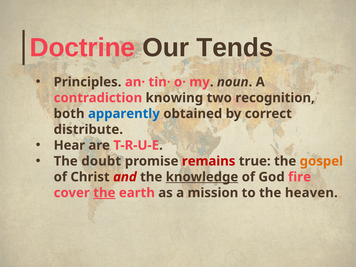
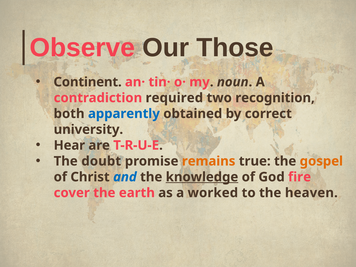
Doctrine: Doctrine -> Observe (82, 48)
Tends: Tends -> Those (235, 48)
Principles: Principles -> Continent (88, 82)
knowing: knowing -> required (174, 98)
distribute: distribute -> university (88, 130)
remains colour: red -> orange (209, 161)
and colour: red -> blue (125, 177)
the underline: present -> none (104, 193)
mission: mission -> worked (213, 193)
